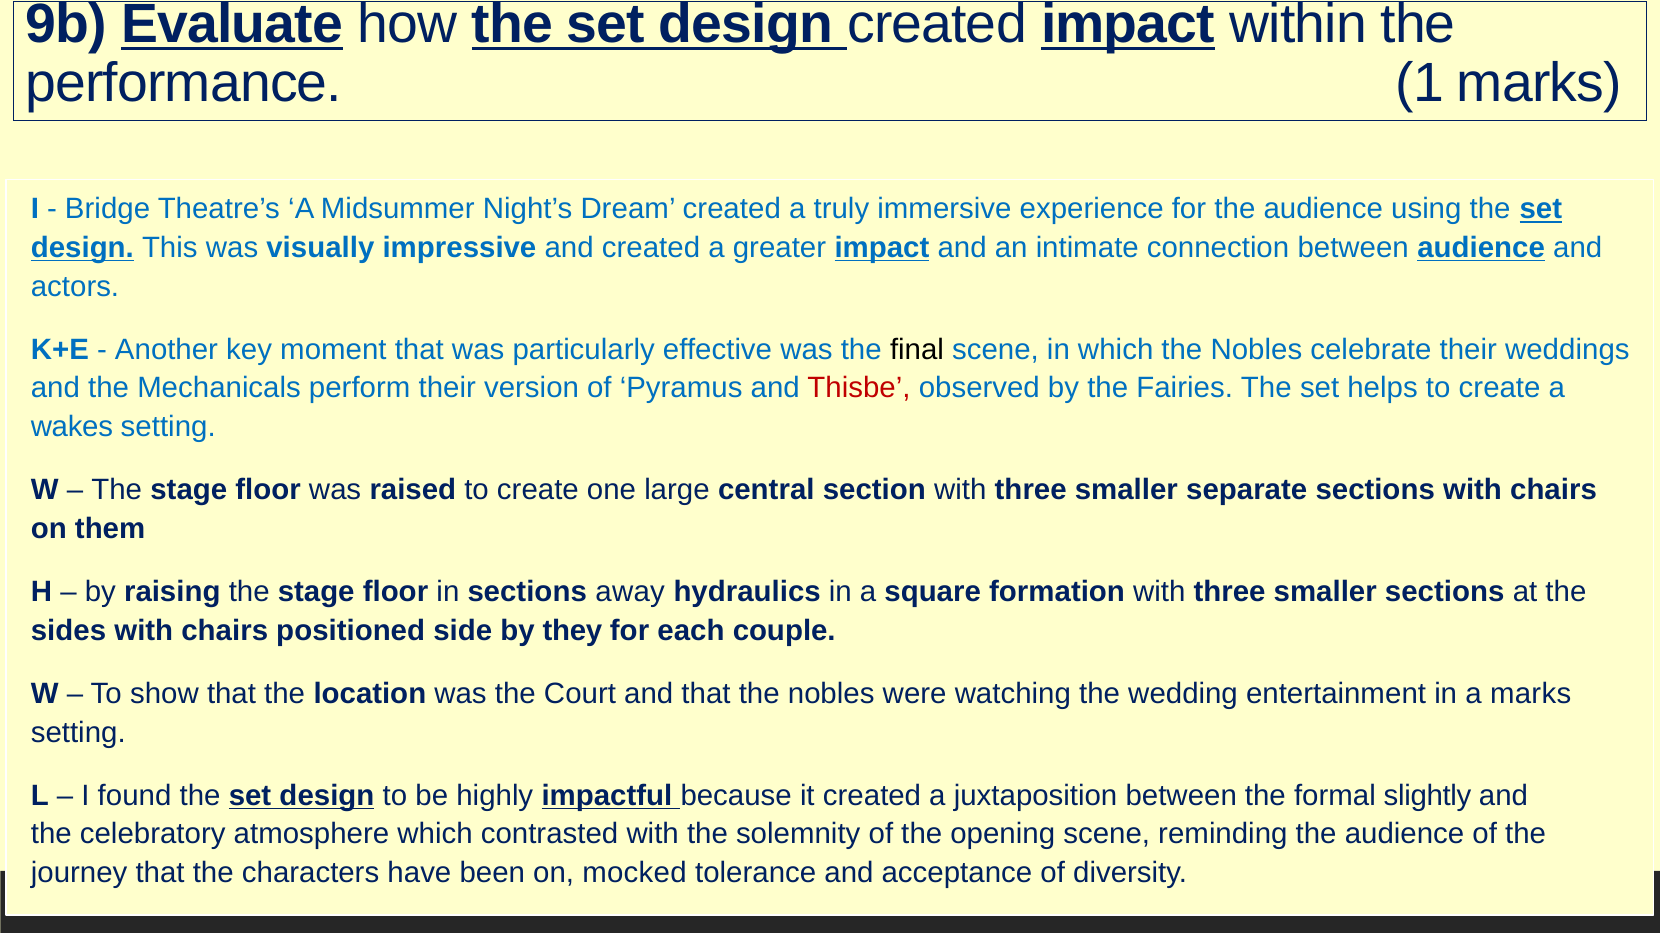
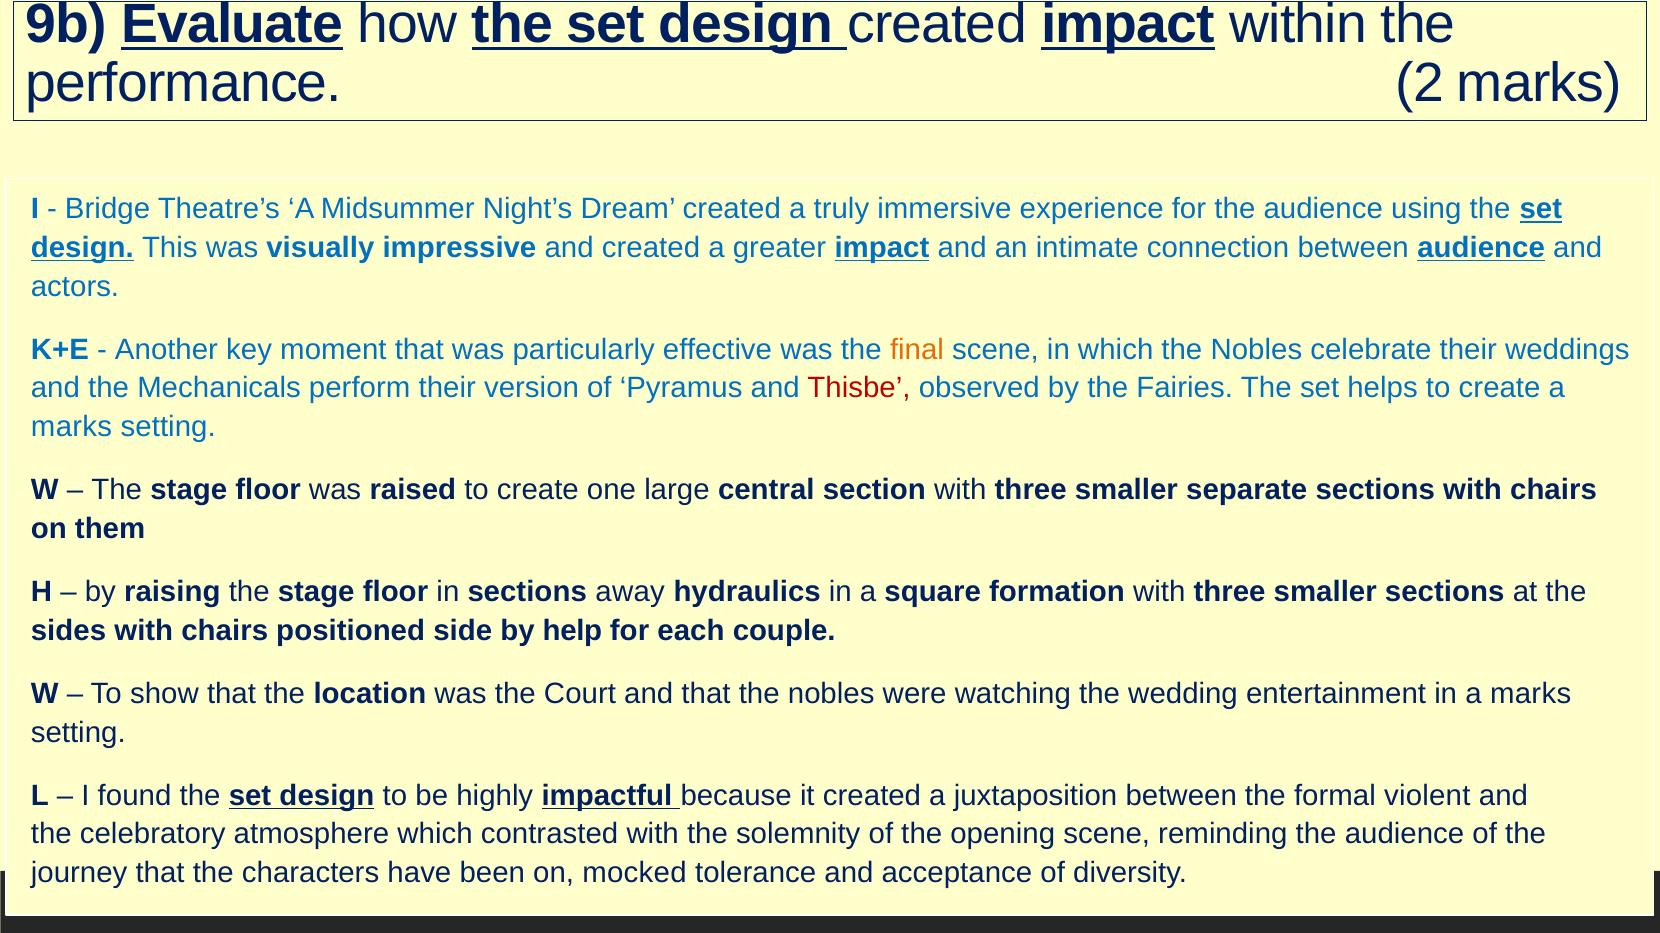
1: 1 -> 2 (1419, 84)
final colour: black -> orange (917, 350)
wakes: wakes -> marks (72, 427)
they: they -> help (572, 631)
slightly: slightly -> violent (1427, 796)
